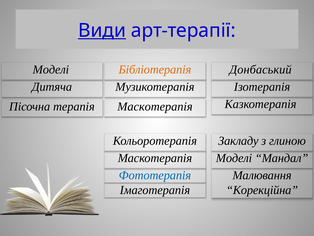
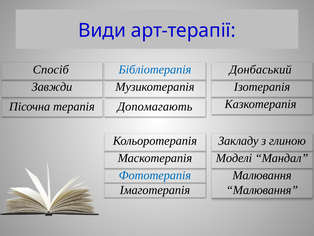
Види underline: present -> none (102, 30)
Моделі: Моделі -> Спосіб (51, 70)
Бібліотерапія colour: orange -> blue (155, 70)
Дитяча: Дитяча -> Завжди (52, 87)
Маскотерапія: Маскотерапія -> Допомагають (155, 106)
Корекційна: Корекційна -> Малювання (262, 190)
